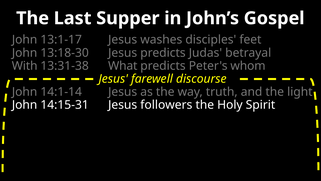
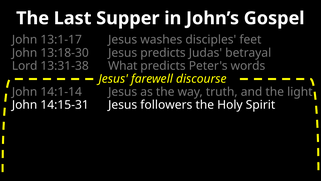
With: With -> Lord (25, 66)
whom: whom -> words (248, 66)
